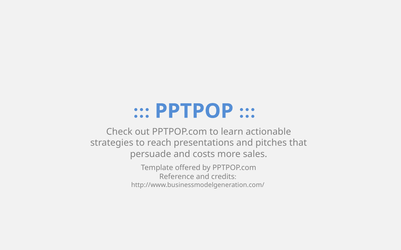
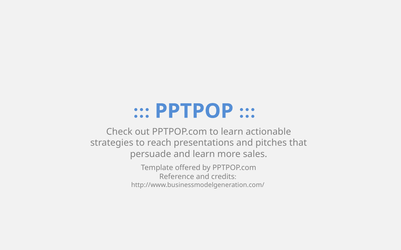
and costs: costs -> learn (204, 154)
